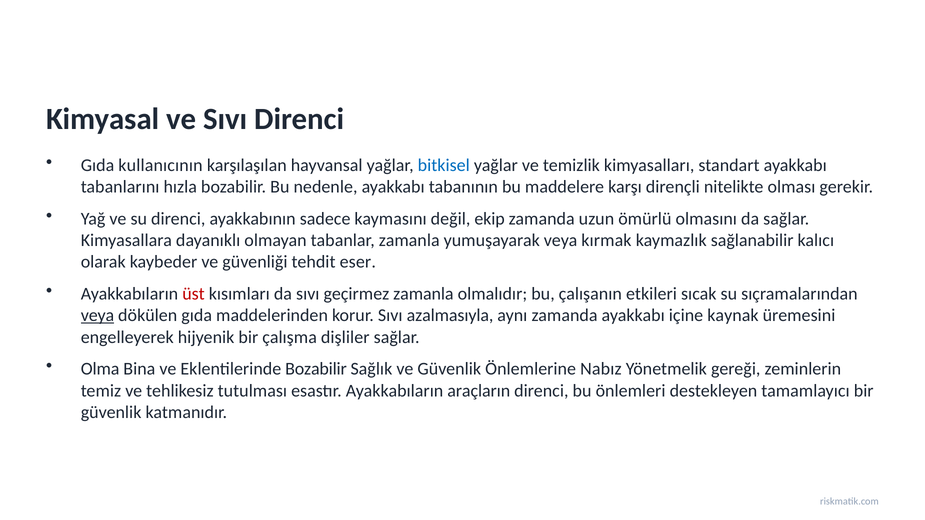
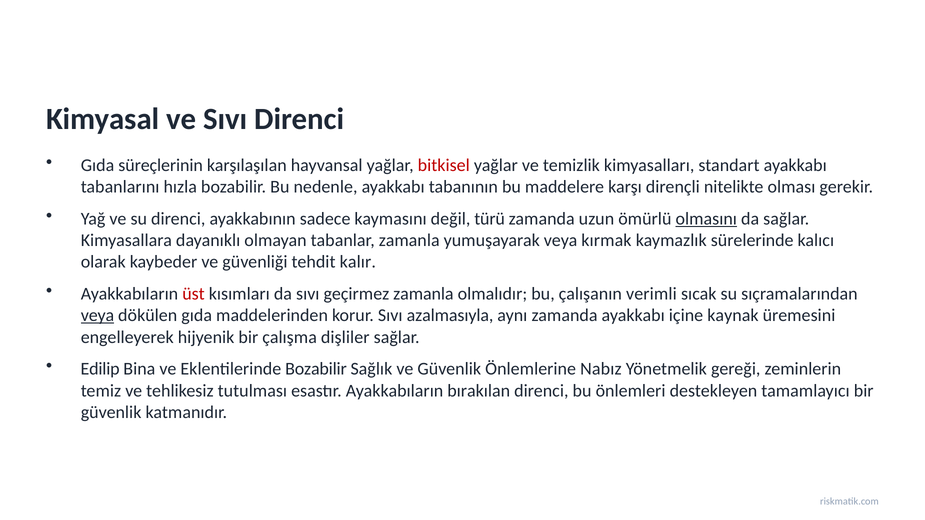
kullanıcının: kullanıcının -> süreçlerinin (161, 165)
bitkisel colour: blue -> red (444, 165)
ekip: ekip -> türü (490, 219)
olmasını underline: none -> present (706, 219)
sağlanabilir: sağlanabilir -> sürelerinde (752, 240)
eser: eser -> kalır (358, 262)
etkileri: etkileri -> verimli (651, 294)
Olma: Olma -> Edilip (100, 369)
araçların: araçların -> bırakılan (479, 391)
